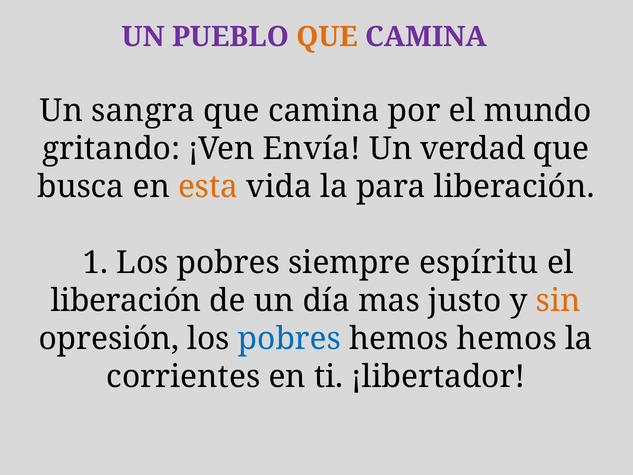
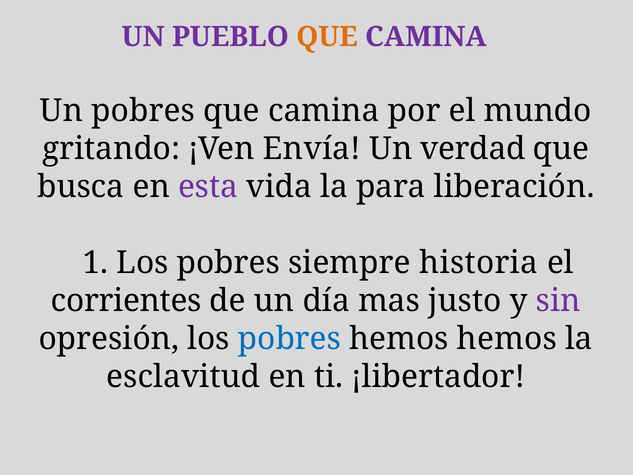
Un sangra: sangra -> pobres (143, 111)
esta colour: orange -> purple (208, 187)
espíritu: espíritu -> historia (479, 263)
liberación: liberación -> corrientes (126, 301)
sin colour: orange -> purple (558, 301)
corrientes: corrientes -> esclavitud (183, 377)
